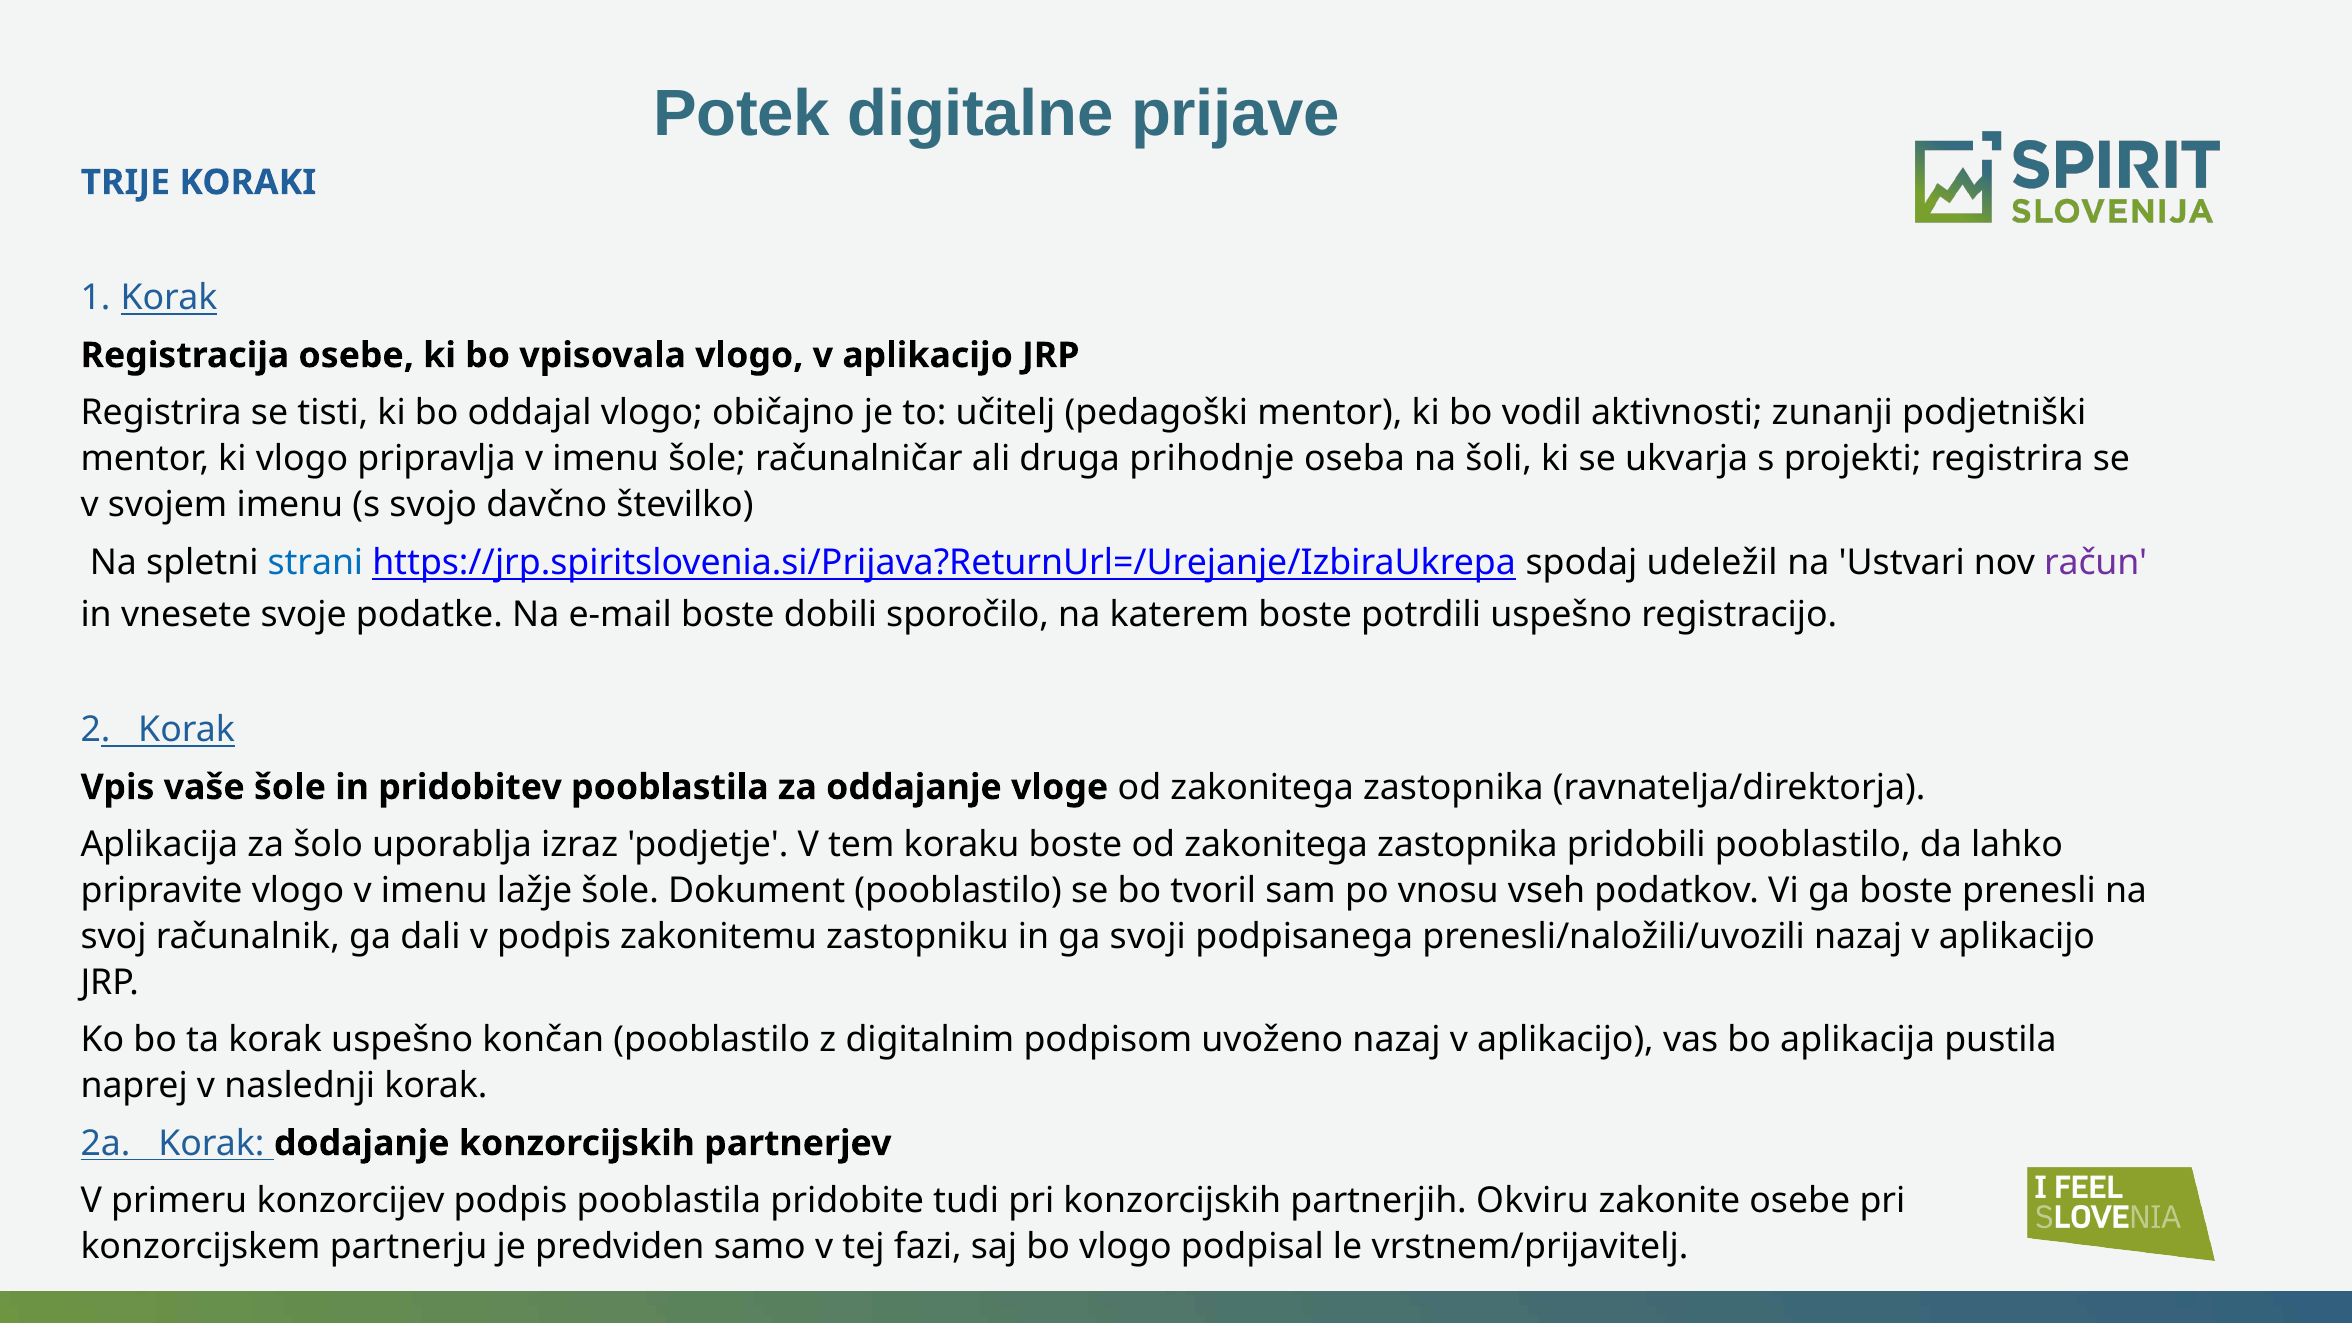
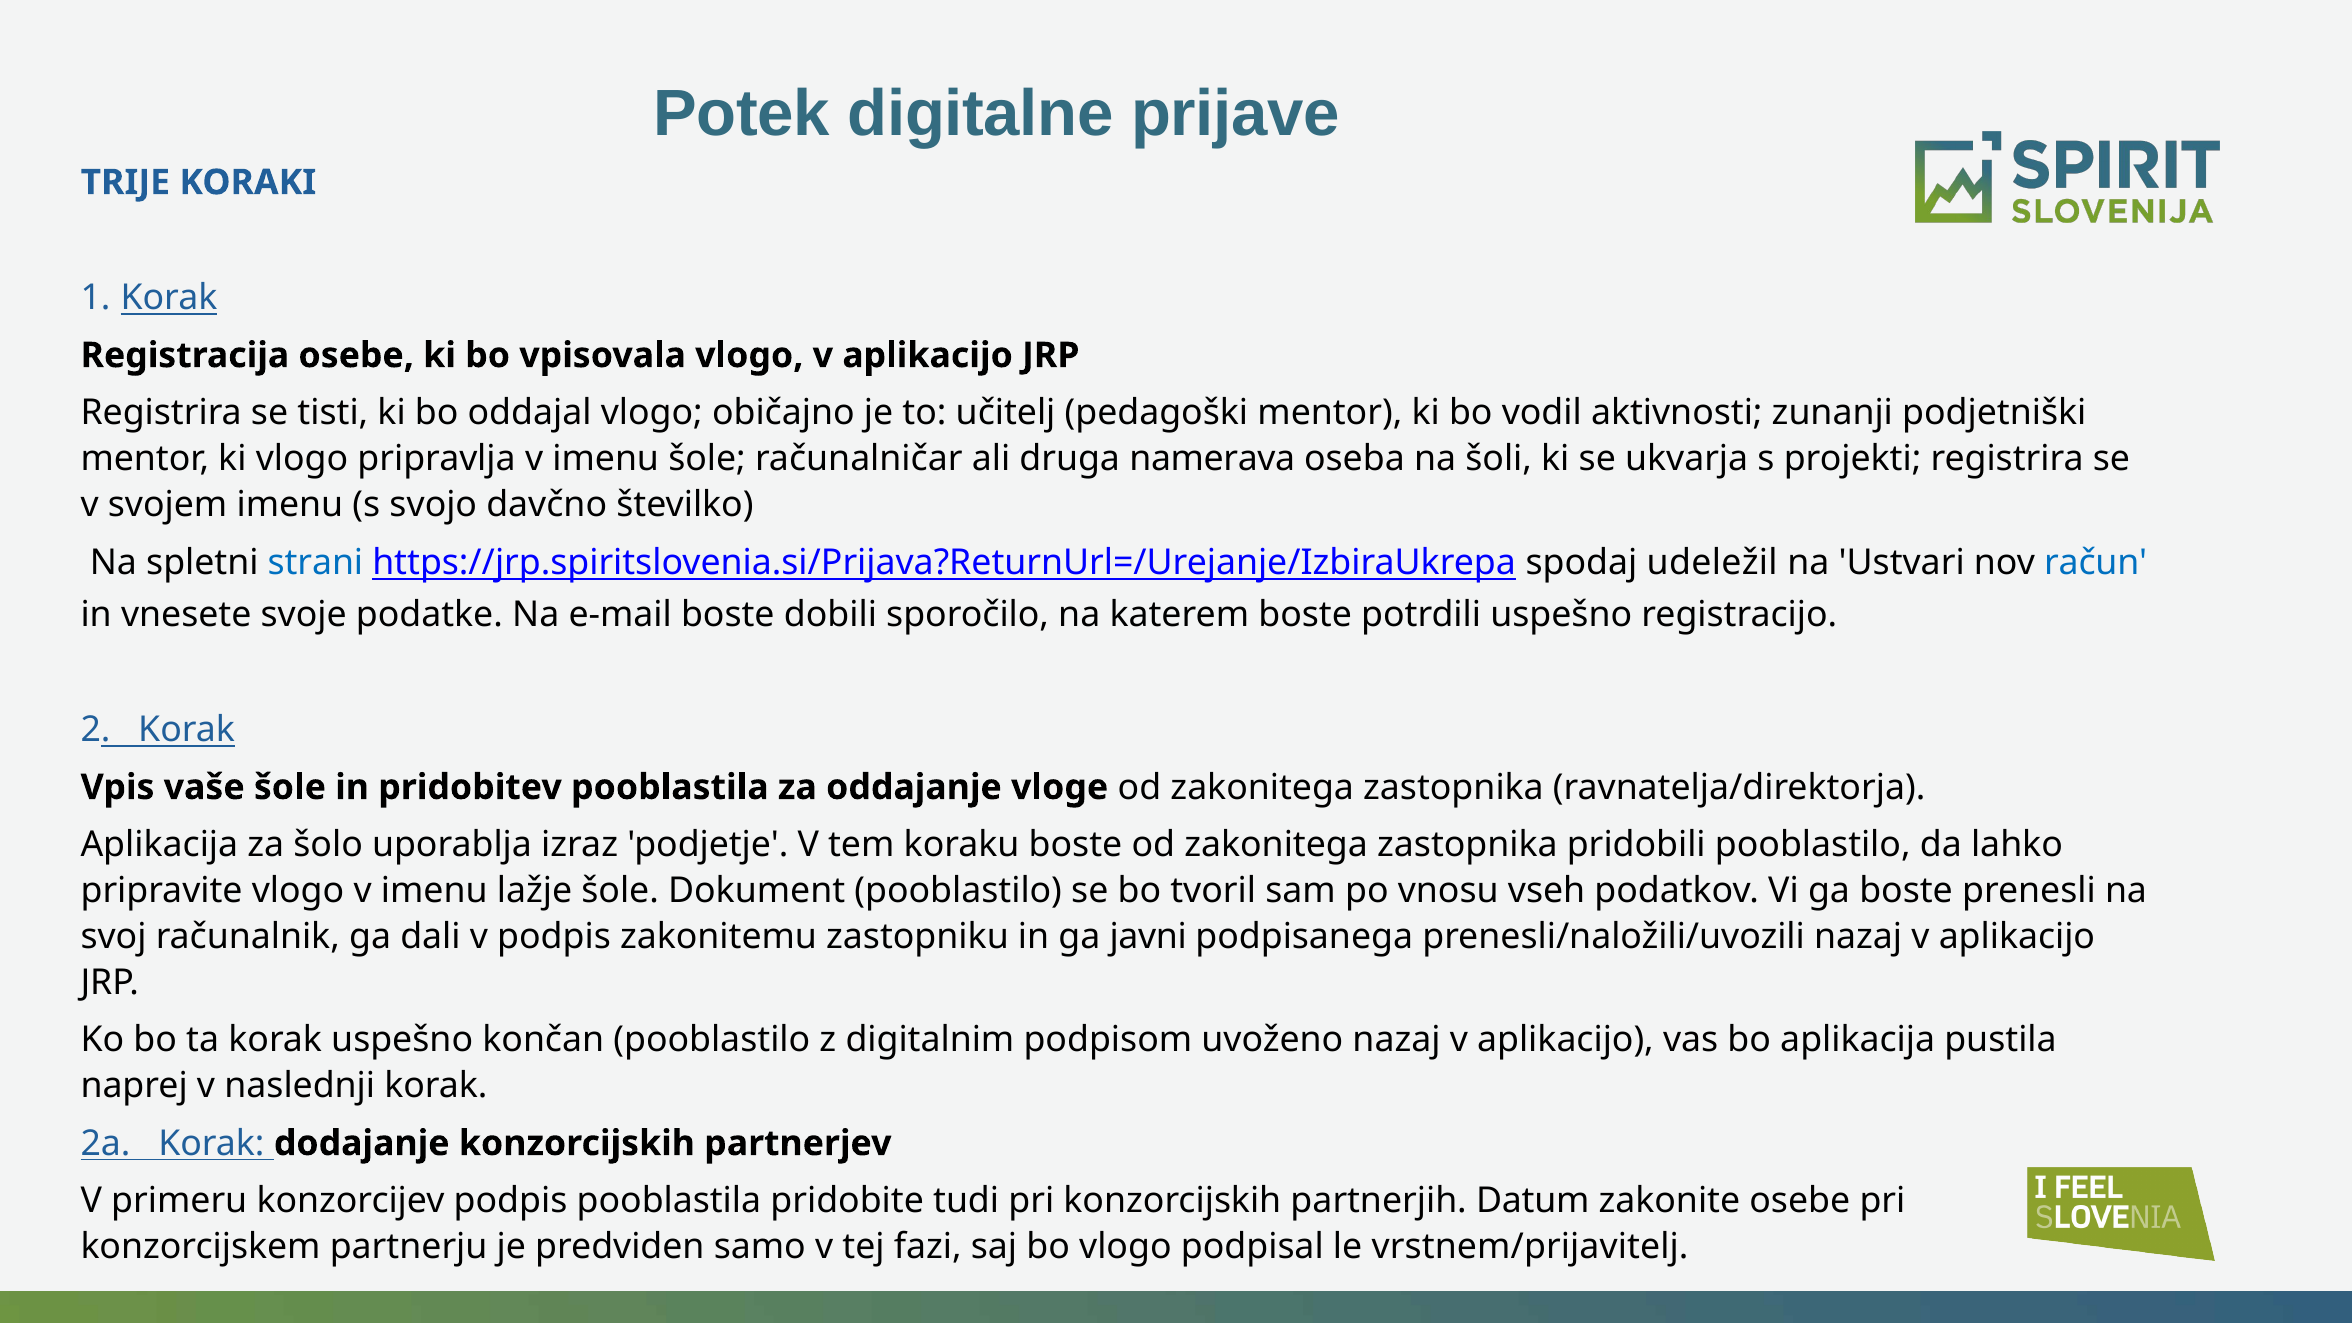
prihodnje: prihodnje -> namerava (1212, 459)
račun colour: purple -> blue (2096, 563)
svoji: svoji -> javni (1148, 937)
Okviru: Okviru -> Datum (1533, 1201)
